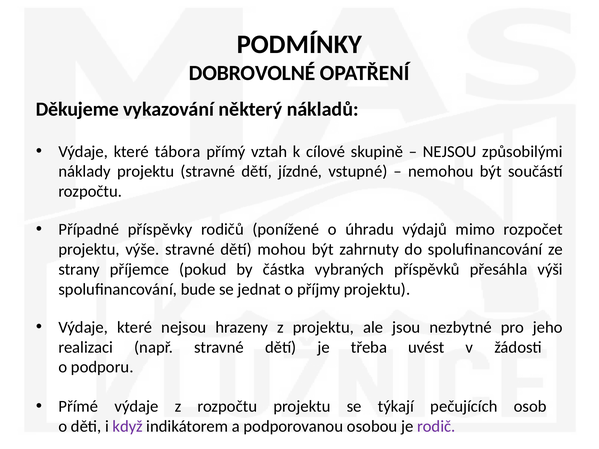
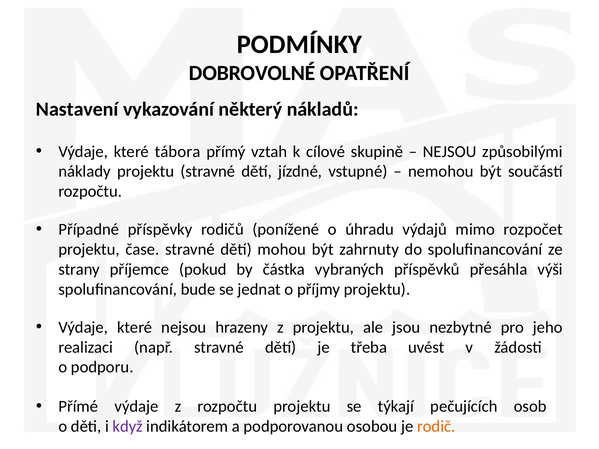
Děkujeme: Děkujeme -> Nastavení (77, 109)
výše: výše -> čase (142, 250)
rodič colour: purple -> orange (436, 427)
